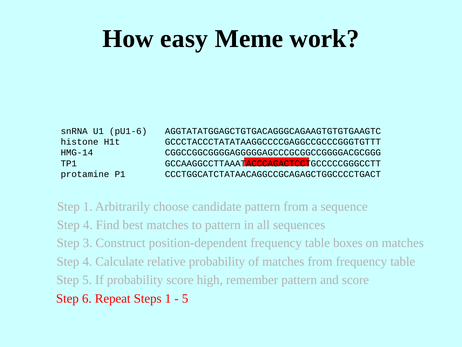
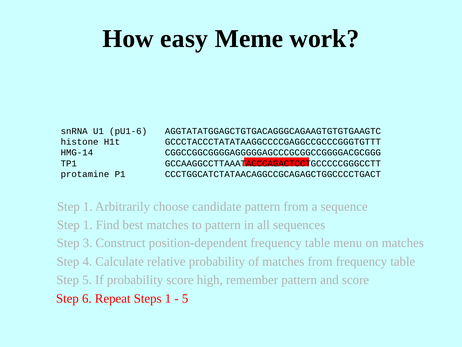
4: 4 -> 1 (88, 225)
boxes: boxes -> menu (348, 243)
